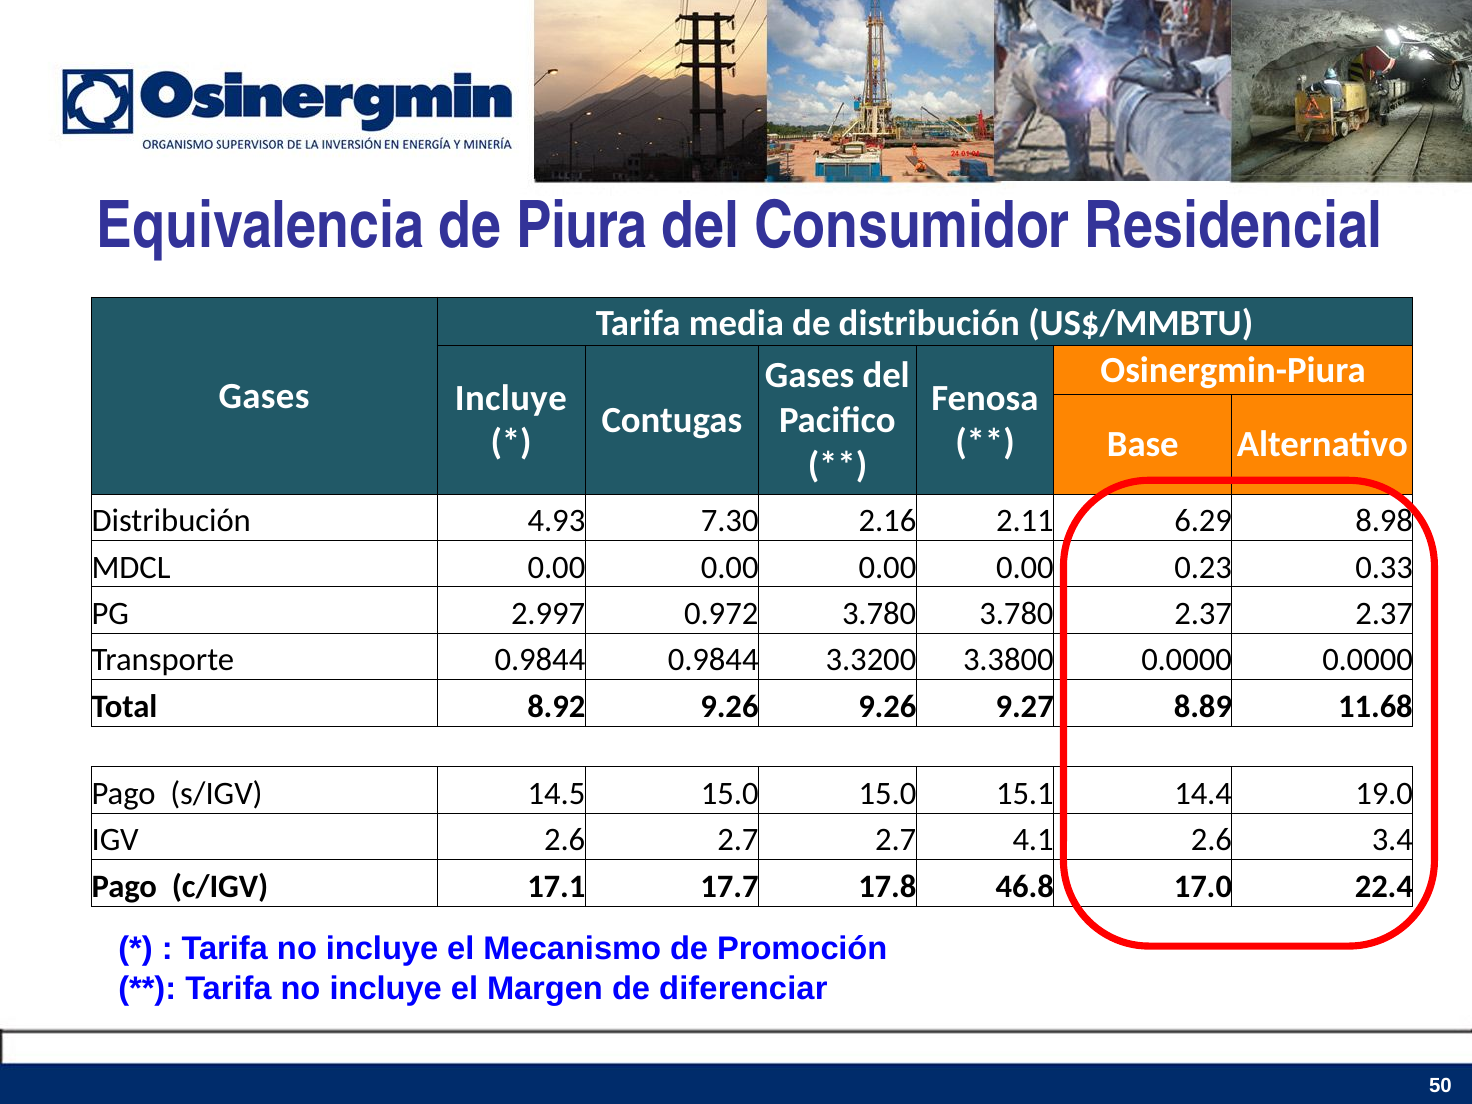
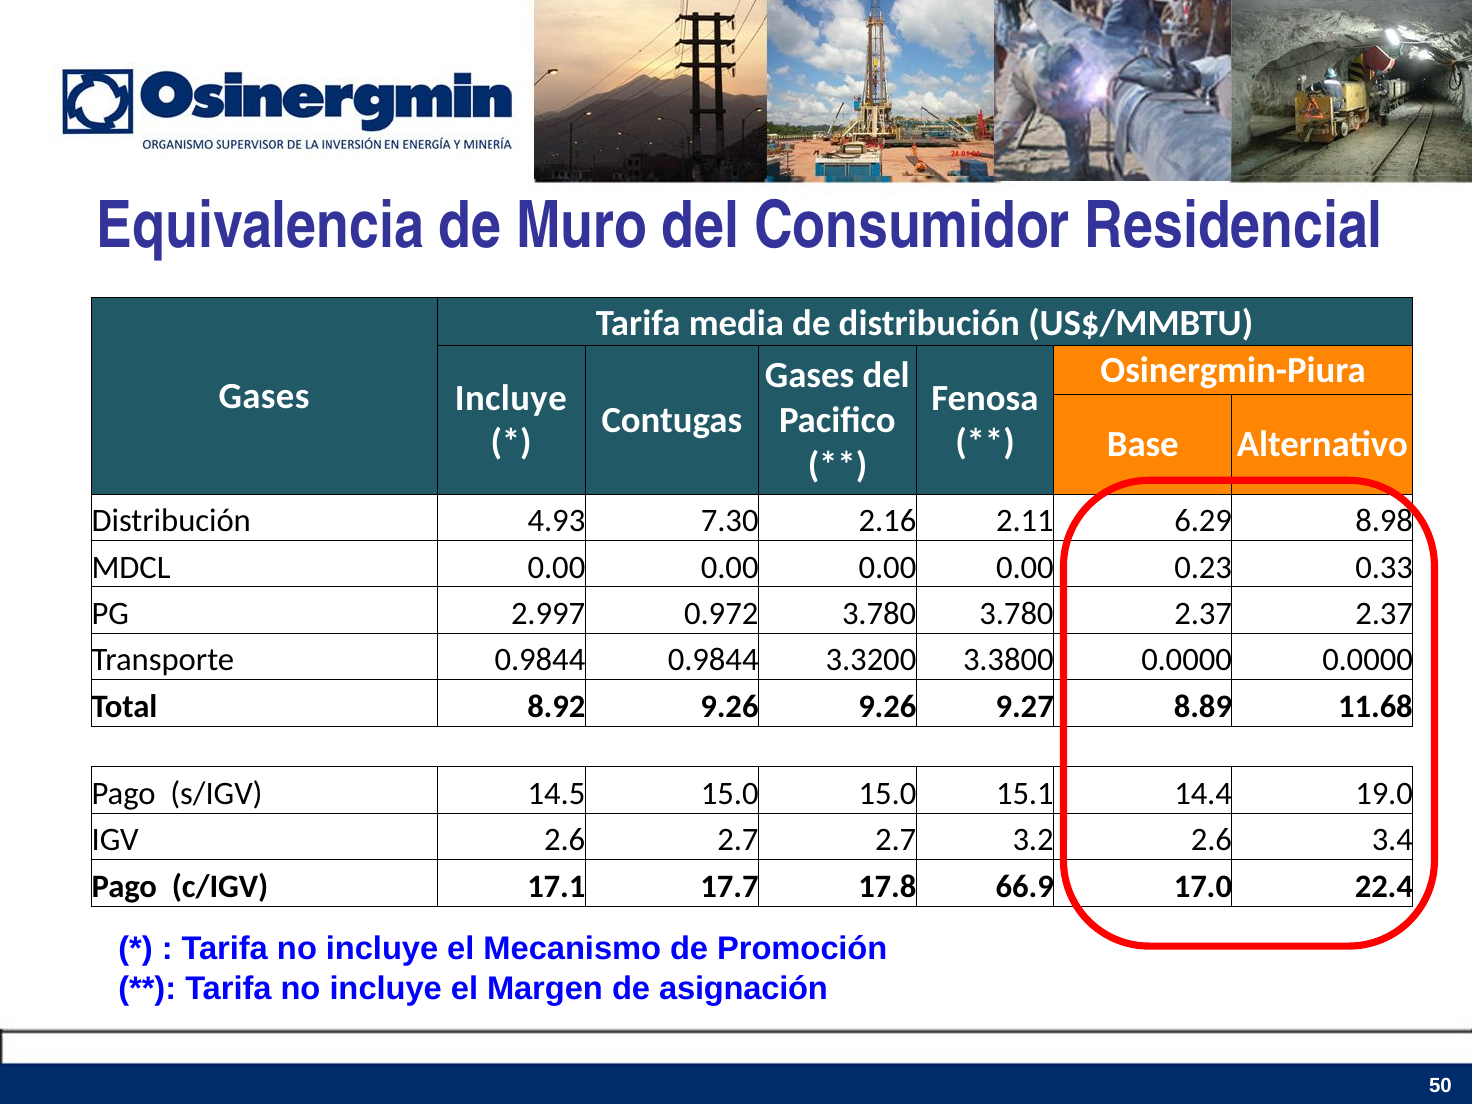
Piura: Piura -> Muro (582, 226)
4.1: 4.1 -> 3.2 (1033, 840)
46.8: 46.8 -> 66.9 (1025, 887)
diferenciar: diferenciar -> asignación (744, 988)
